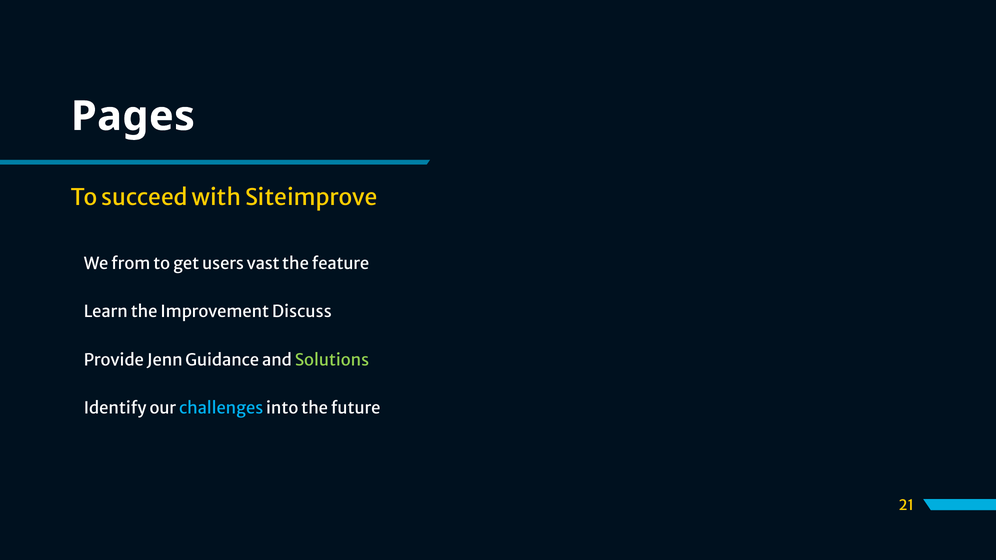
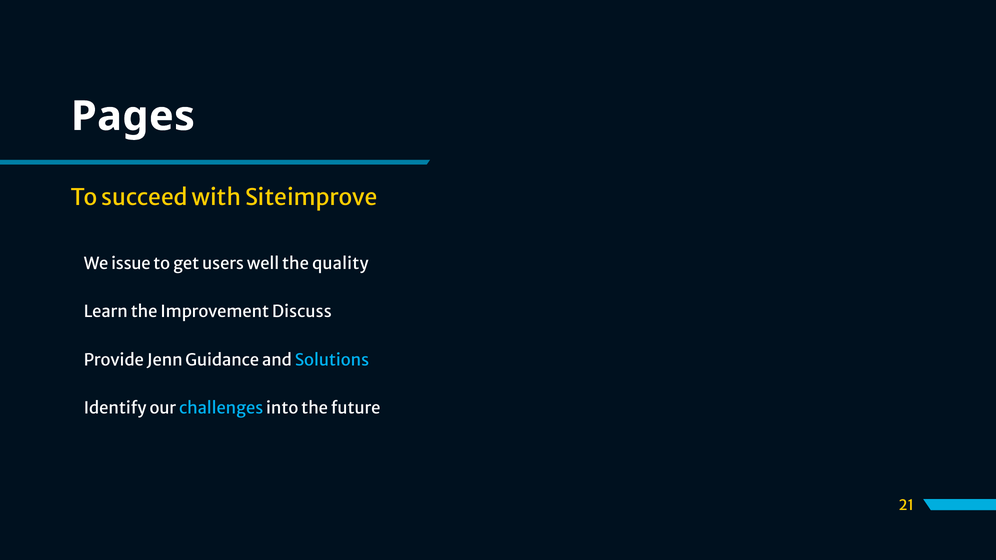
from: from -> issue (131, 264)
vast: vast -> well (263, 264)
feature: feature -> quality (340, 264)
Solutions colour: light green -> light blue (332, 360)
